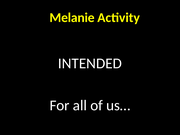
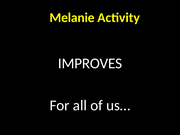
INTENDED: INTENDED -> IMPROVES (90, 63)
